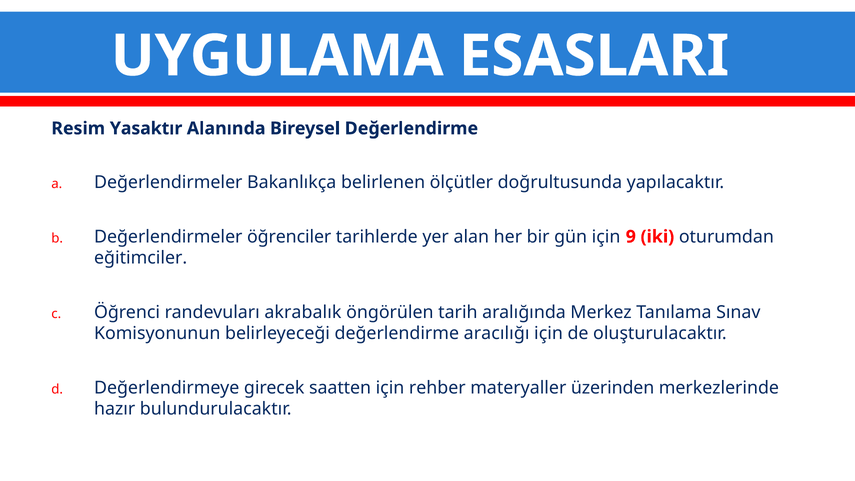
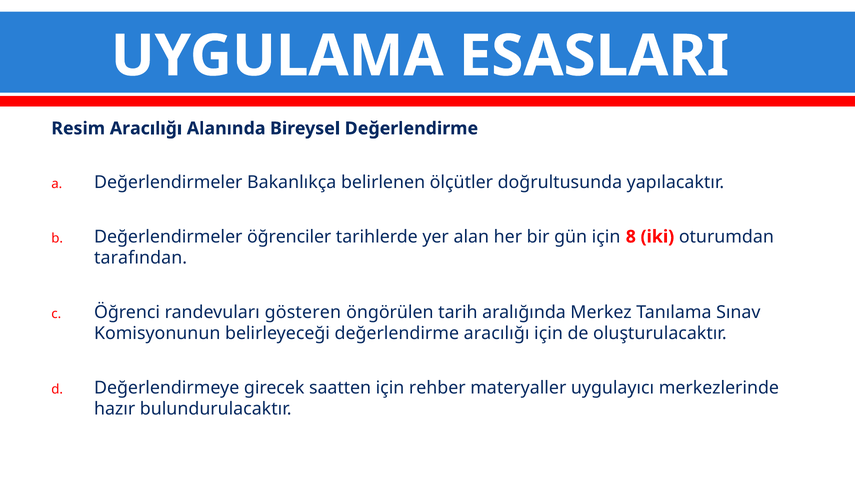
Resim Yasaktır: Yasaktır -> Aracılığı (146, 128)
9: 9 -> 8 (631, 237)
eğitimciler: eğitimciler -> tarafından (141, 258)
akrabalık: akrabalık -> gösteren (303, 312)
üzerinden: üzerinden -> uygulayıcı (613, 388)
